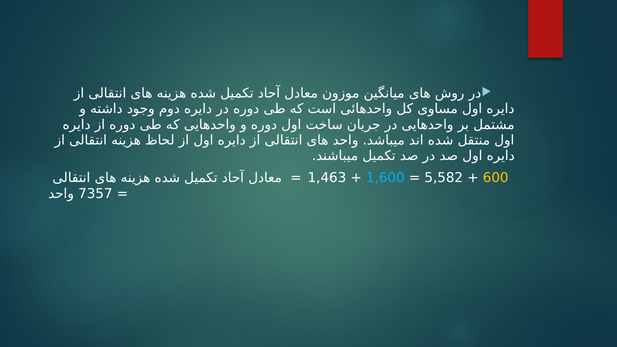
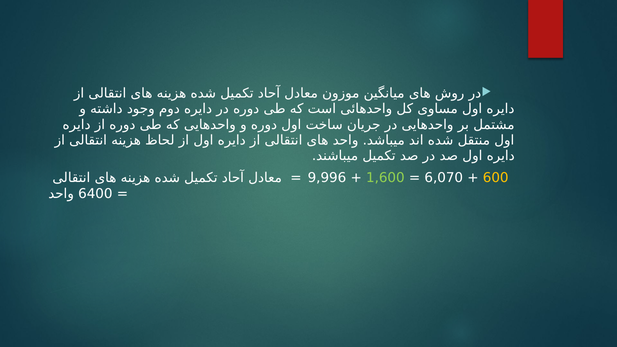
1,463: 1,463 -> 9,996 (327, 178)
1,600 colour: light blue -> light green (385, 178)
5,582: 5,582 -> 6,070 (444, 178)
7357: 7357 -> 6400 (95, 194)
